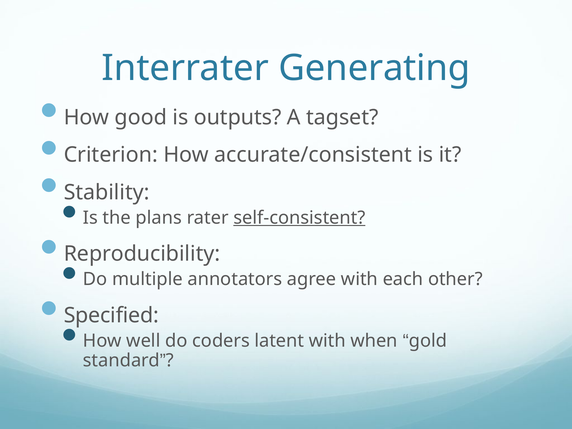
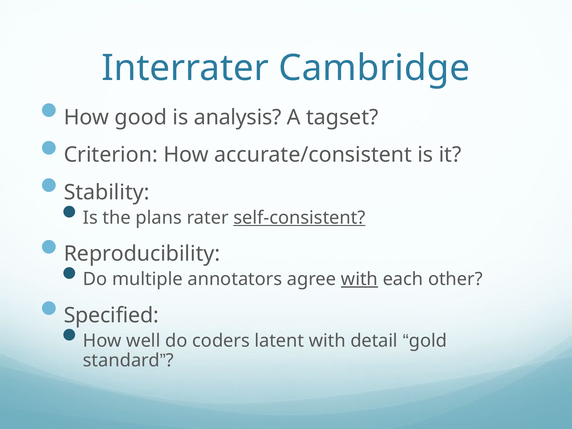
Generating: Generating -> Cambridge (374, 68)
outputs: outputs -> analysis (238, 117)
with underline: none -> present (359, 279)
when: when -> detail (374, 341)
